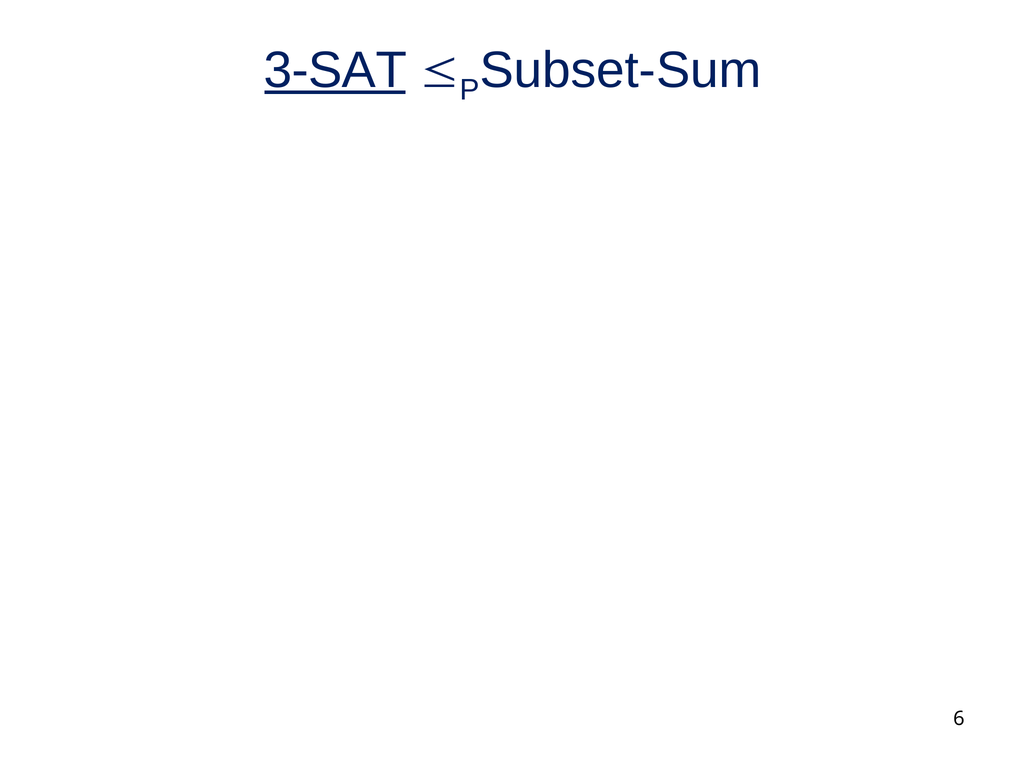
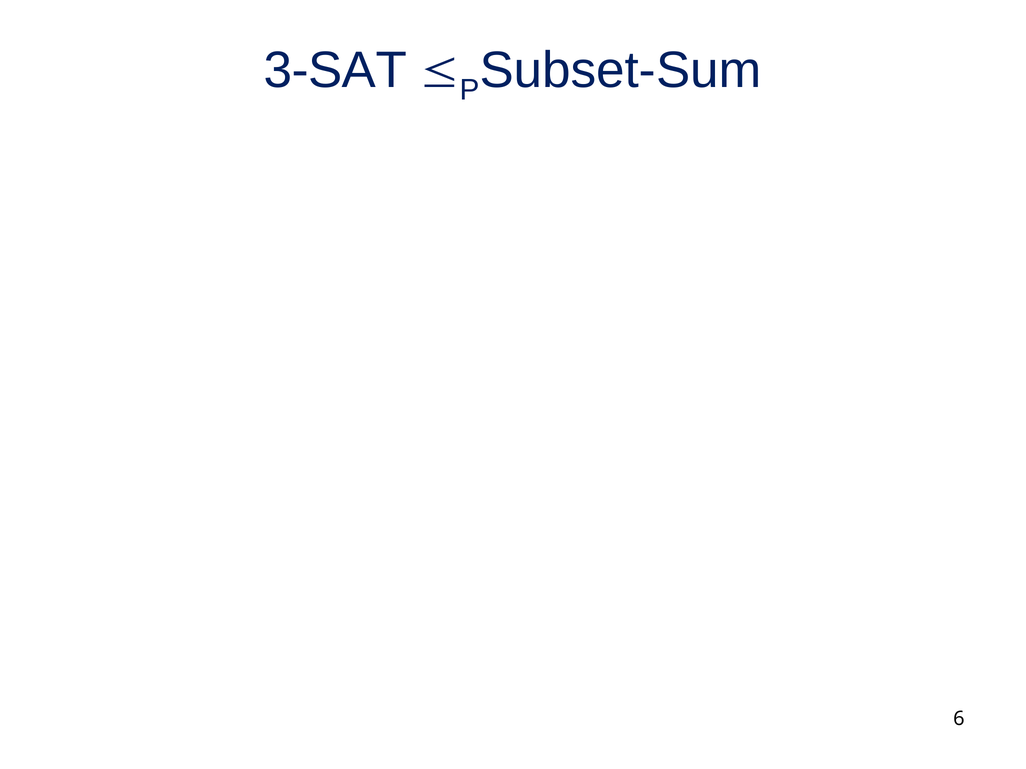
3-SAT underline: present -> none (335, 70)
